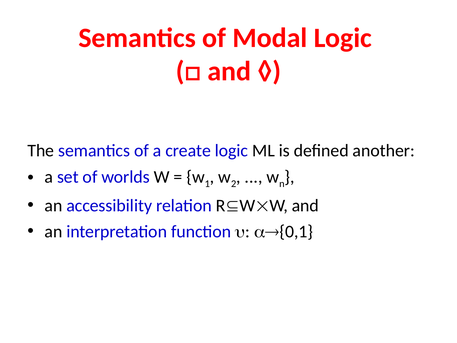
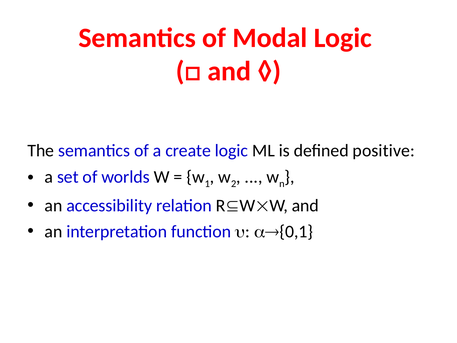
another: another -> positive (384, 151)
